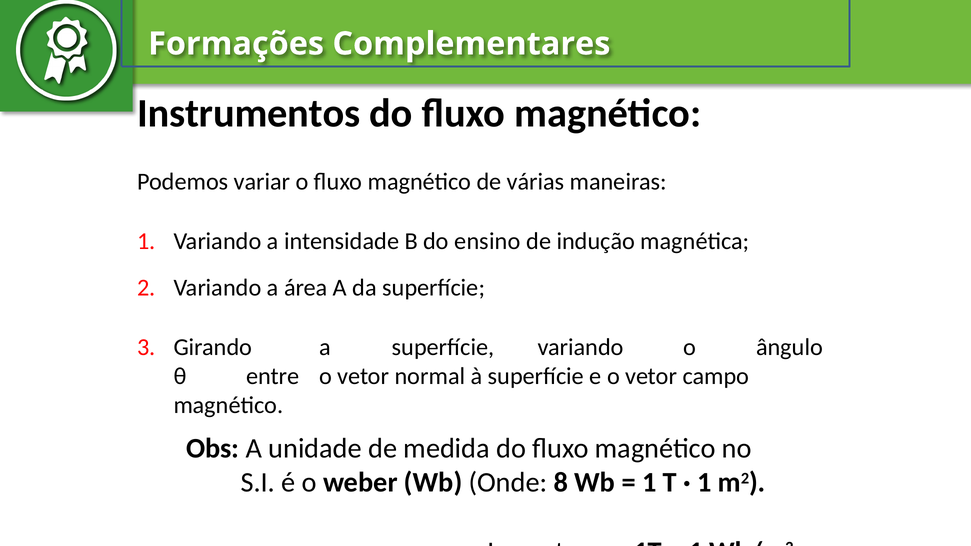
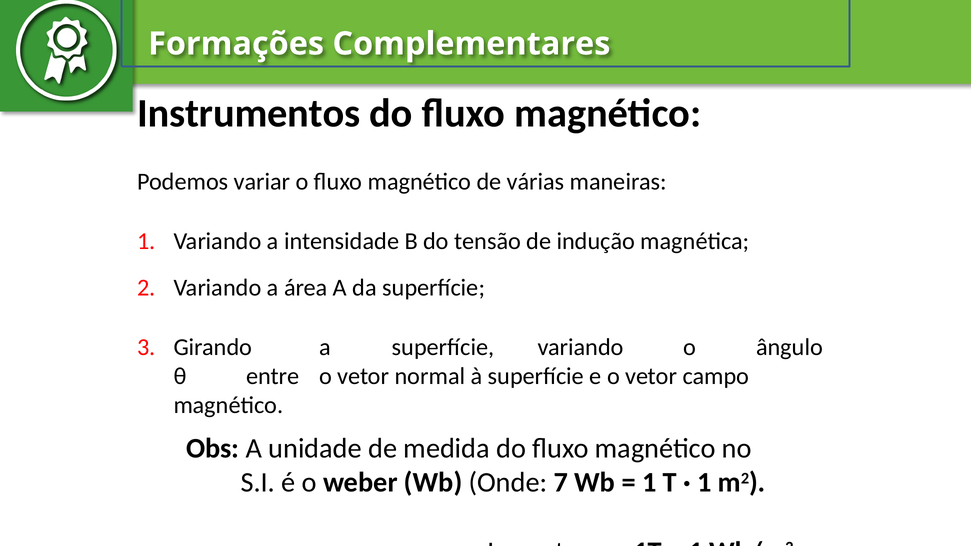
ensino: ensino -> tensão (488, 242)
8: 8 -> 7 (561, 483)
